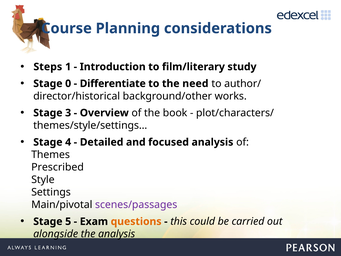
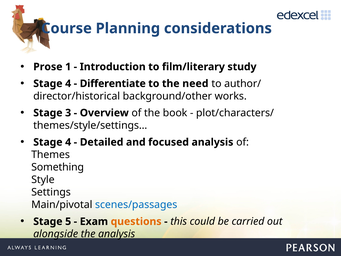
Steps: Steps -> Prose (48, 67)
0: 0 -> 4 (68, 84)
Prescribed: Prescribed -> Something (58, 167)
scenes/passages colour: purple -> blue (136, 205)
